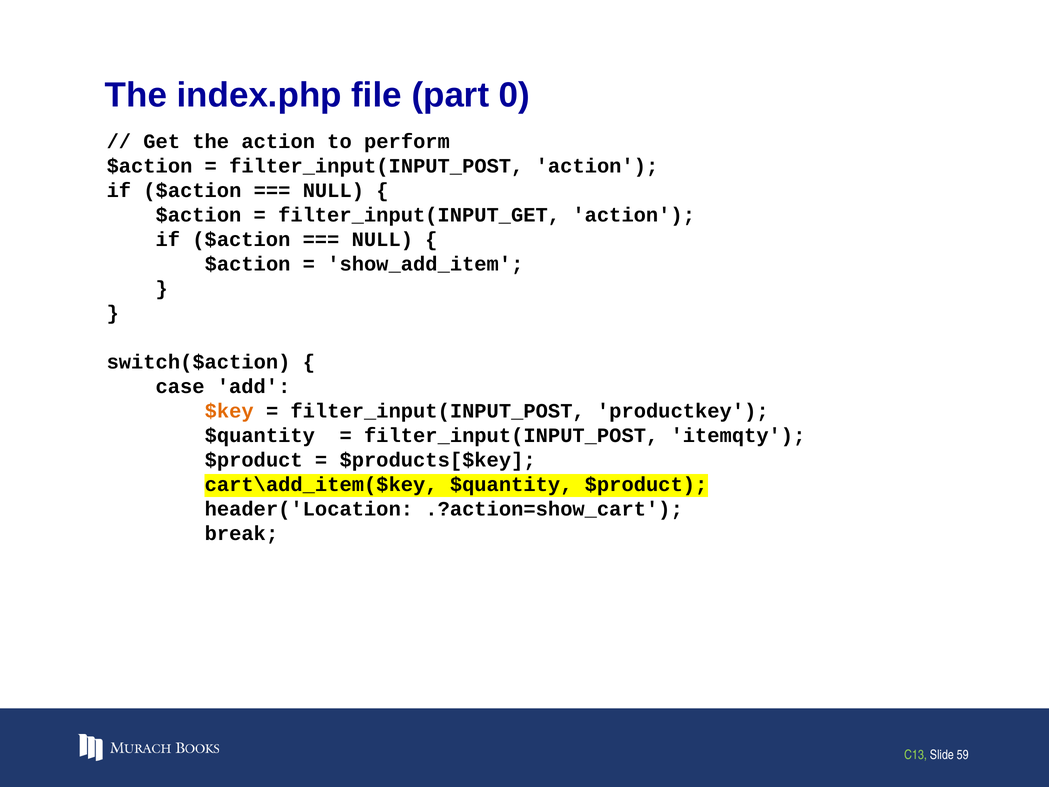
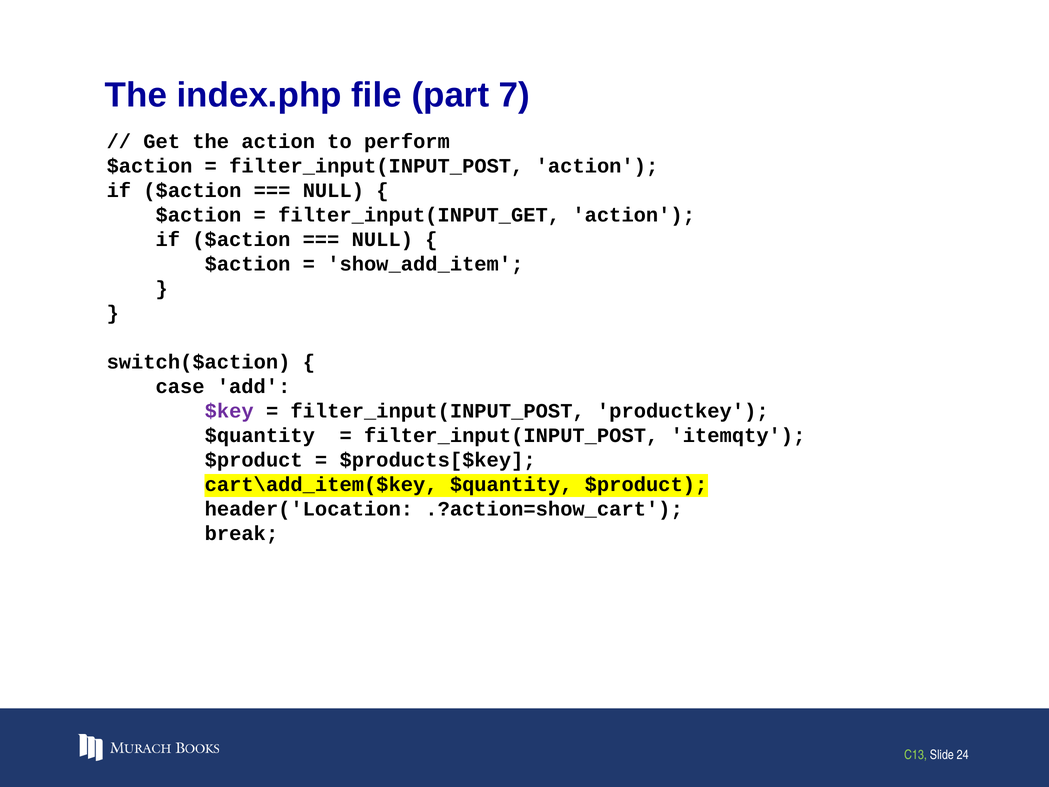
0: 0 -> 7 (514, 95)
$key colour: orange -> purple (229, 411)
59: 59 -> 24 (963, 755)
